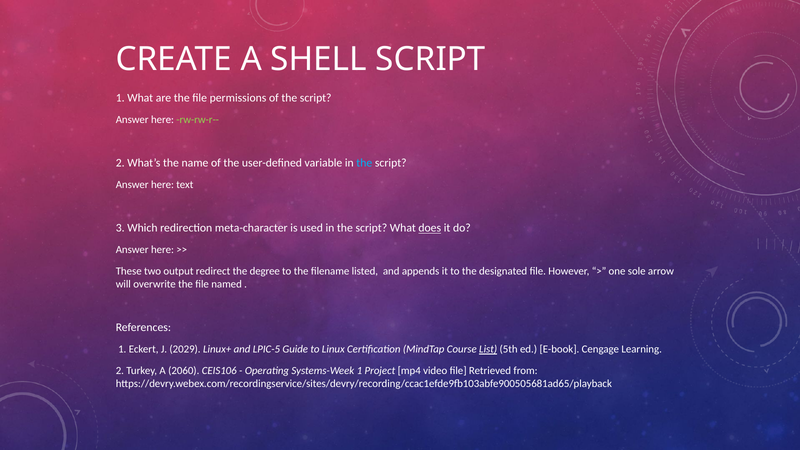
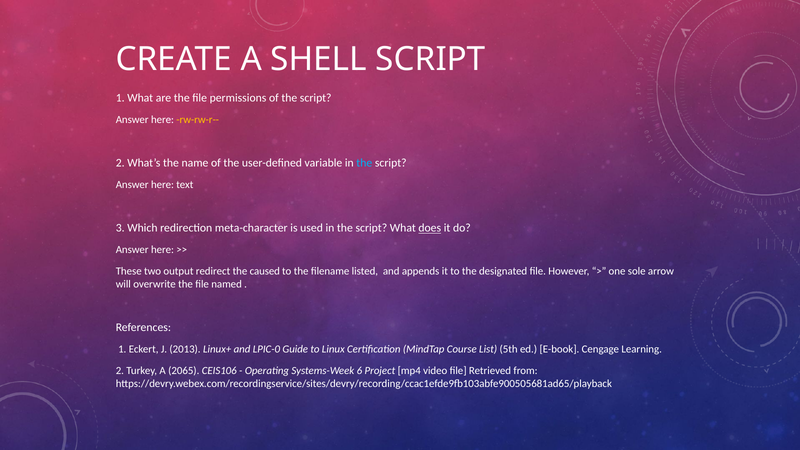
rw-rw-r-- colour: light green -> yellow (198, 120)
degree: degree -> caused (265, 271)
2029: 2029 -> 2013 (185, 349)
LPIC-5: LPIC-5 -> LPIC-0 (266, 349)
List underline: present -> none (488, 349)
2060: 2060 -> 2065 (184, 371)
Systems-Week 1: 1 -> 6 (359, 371)
